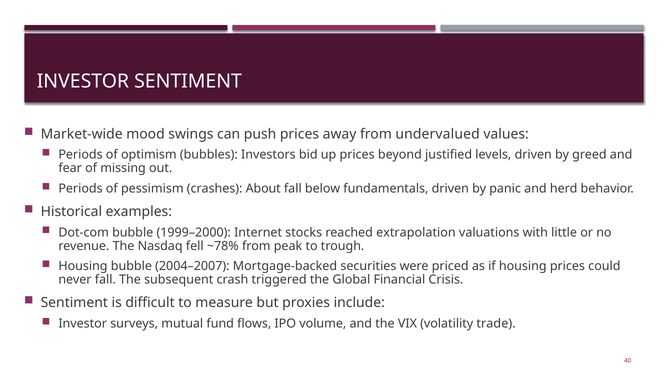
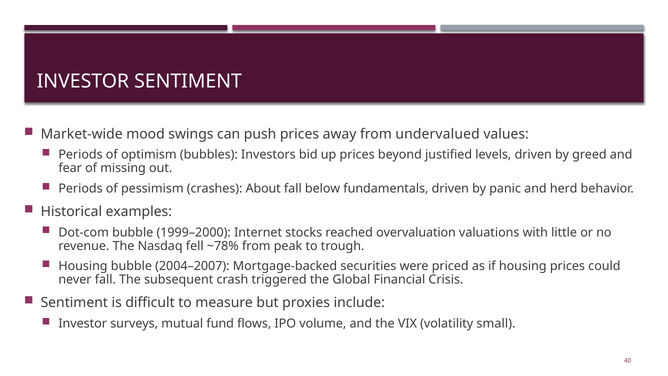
extrapolation: extrapolation -> overvaluation (416, 232)
trade: trade -> small (496, 323)
